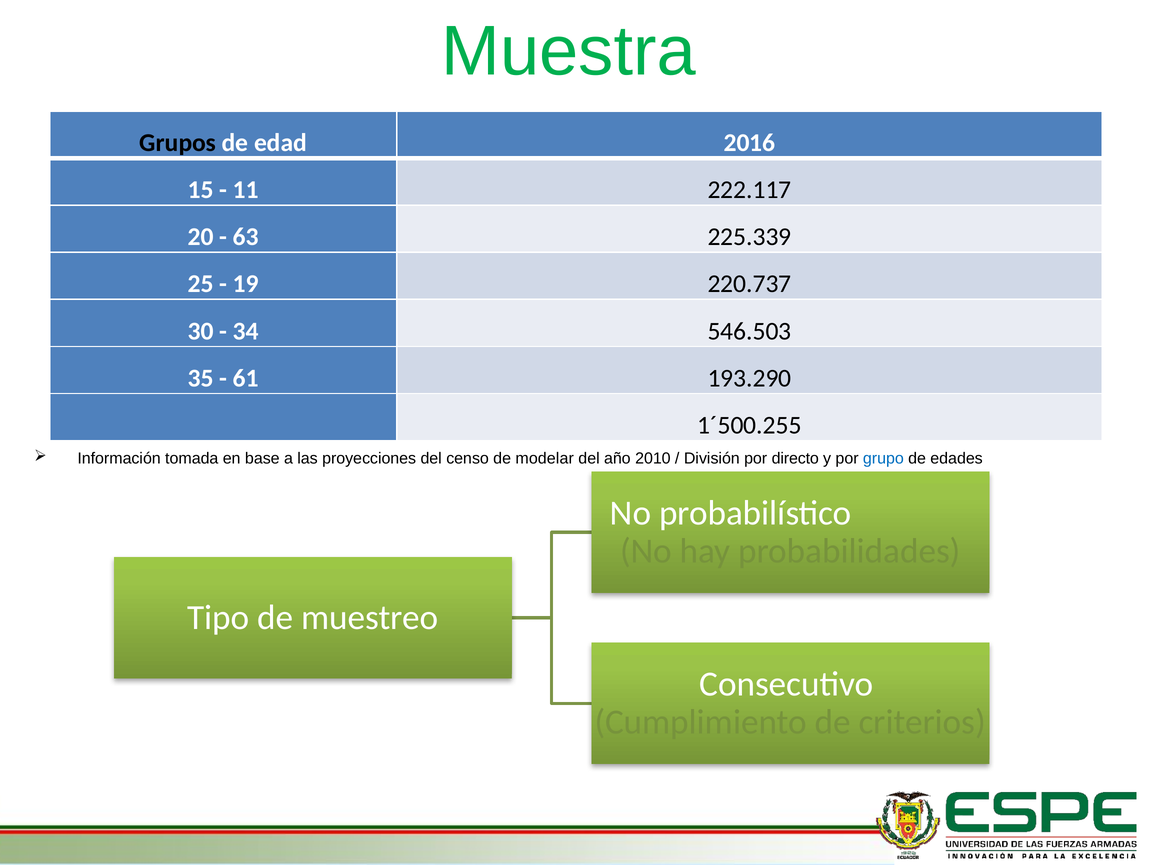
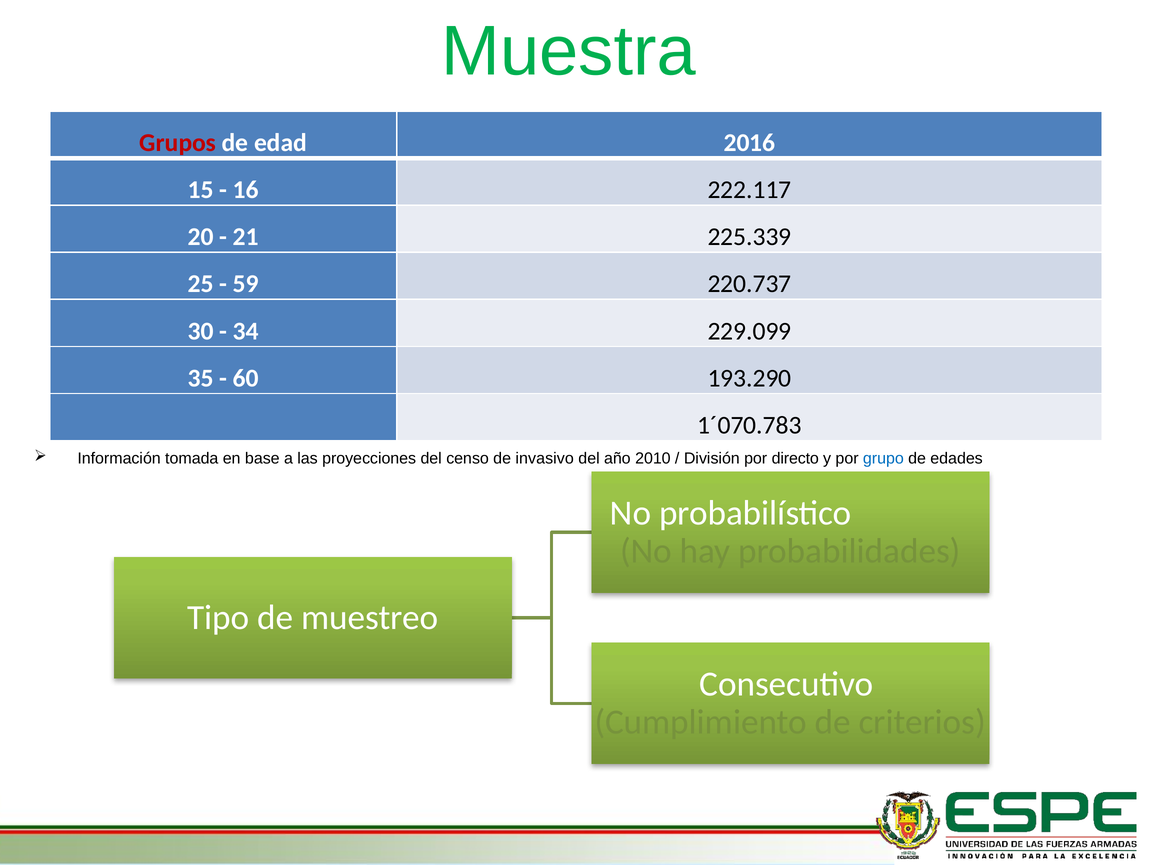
Grupos colour: black -> red (178, 143)
11: 11 -> 16 (246, 190)
63: 63 -> 21 (246, 237)
19: 19 -> 59 (246, 284)
546.503: 546.503 -> 229.099 (749, 331)
61: 61 -> 60 (246, 378)
1´500.255: 1´500.255 -> 1´070.783 (749, 425)
modelar: modelar -> invasivo (545, 459)
